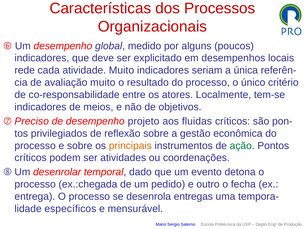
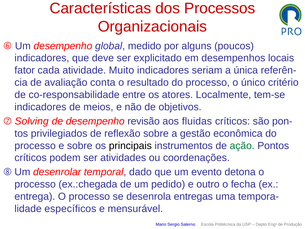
rede: rede -> fator (25, 70)
avaliação muito: muito -> conta (103, 82)
Preciso: Preciso -> Solving (32, 121)
projeto: projeto -> revisão (144, 121)
principais colour: orange -> black (130, 146)
